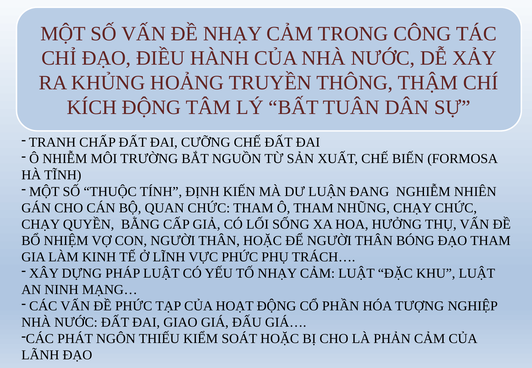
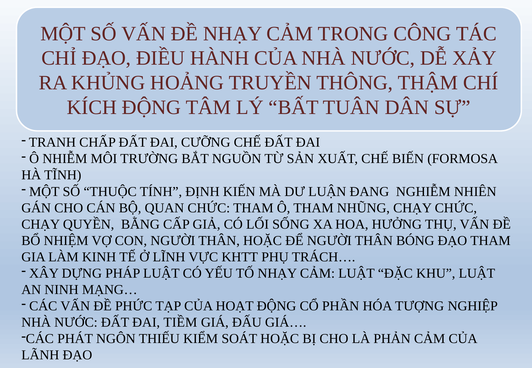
VỰC PHỨC: PHỨC -> KHTT (240, 257)
GIAO: GIAO -> TIỀM (180, 323)
